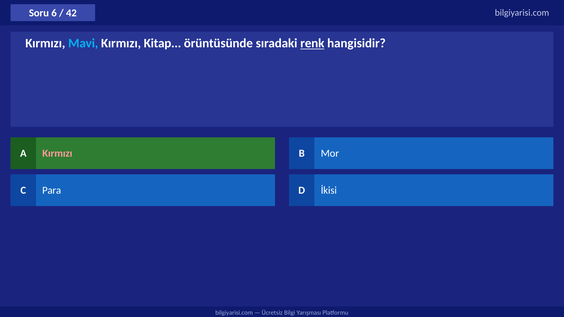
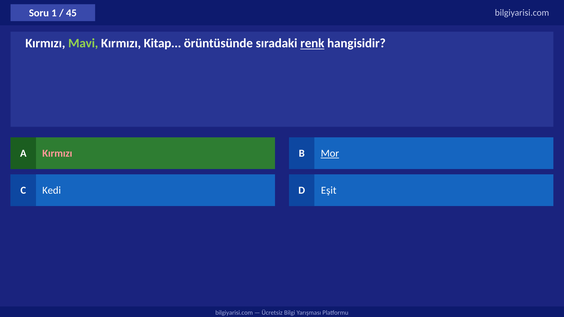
6: 6 -> 1 (54, 13)
42: 42 -> 45 (71, 13)
Mavi colour: light blue -> light green (83, 43)
Mor underline: none -> present (330, 153)
Para: Para -> Kedi (52, 190)
İkisi: İkisi -> Eşit (329, 190)
